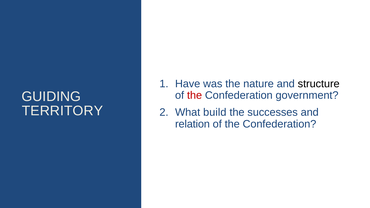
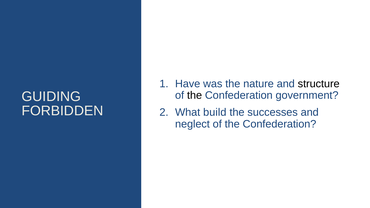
the colour: red -> black (195, 95)
TERRITORY: TERRITORY -> FORBIDDEN (62, 111)
relation: relation -> neglect (192, 124)
